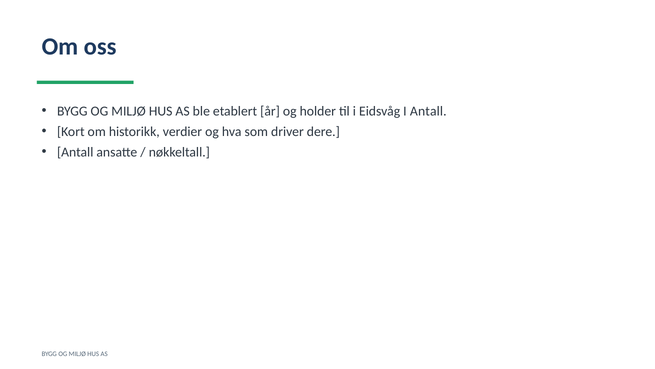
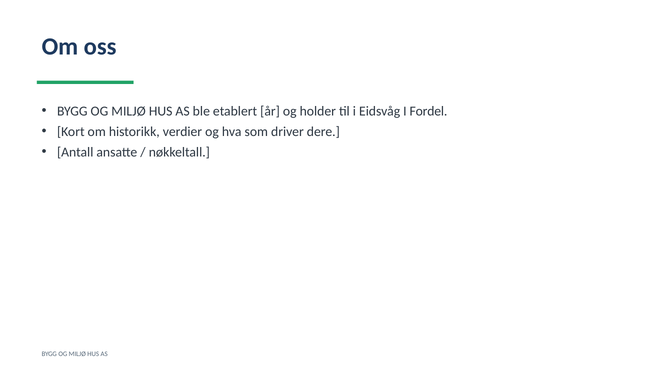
I Antall: Antall -> Fordel (428, 111)
